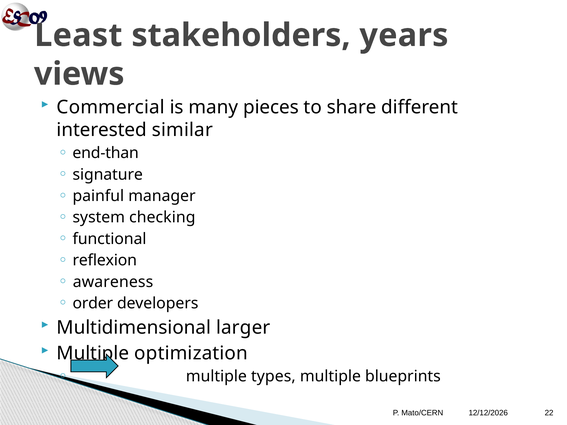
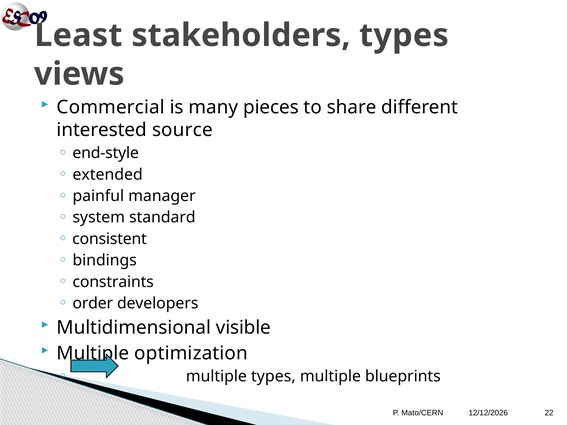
stakeholders years: years -> types (404, 35)
similar: similar -> source (182, 130)
end-than: end-than -> end-style (106, 153)
signature: signature -> extended (108, 175)
checking: checking -> standard (162, 218)
functional: functional -> consistent (110, 239)
reflexion: reflexion -> bindings (105, 261)
awareness: awareness -> constraints (113, 282)
larger: larger -> visible (243, 328)
